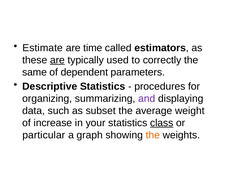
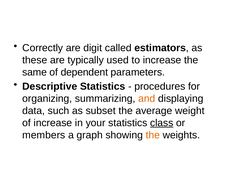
Estimate: Estimate -> Correctly (43, 48)
time: time -> digit (93, 48)
are underline: present -> none (57, 60)
to correctly: correctly -> increase (162, 60)
and colour: purple -> orange (147, 99)
particular: particular -> members (44, 136)
